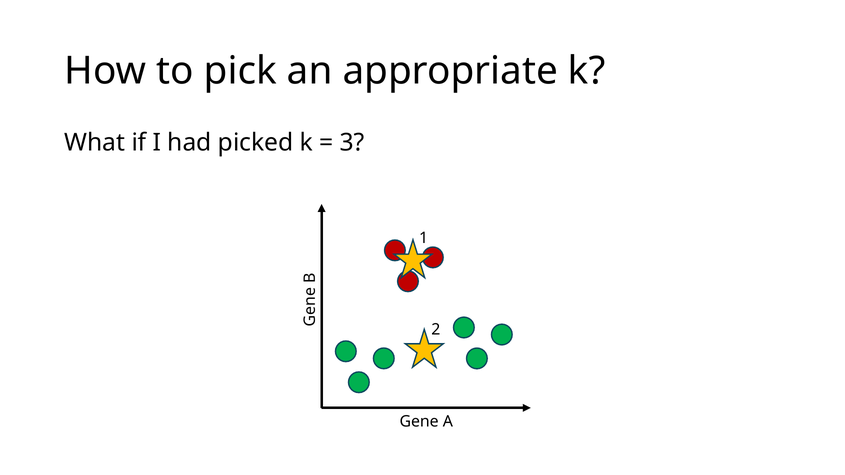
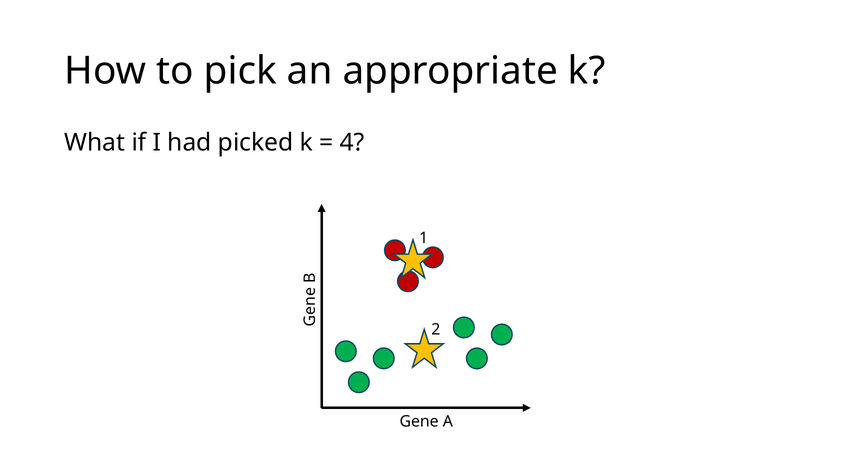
3: 3 -> 4 (352, 143)
